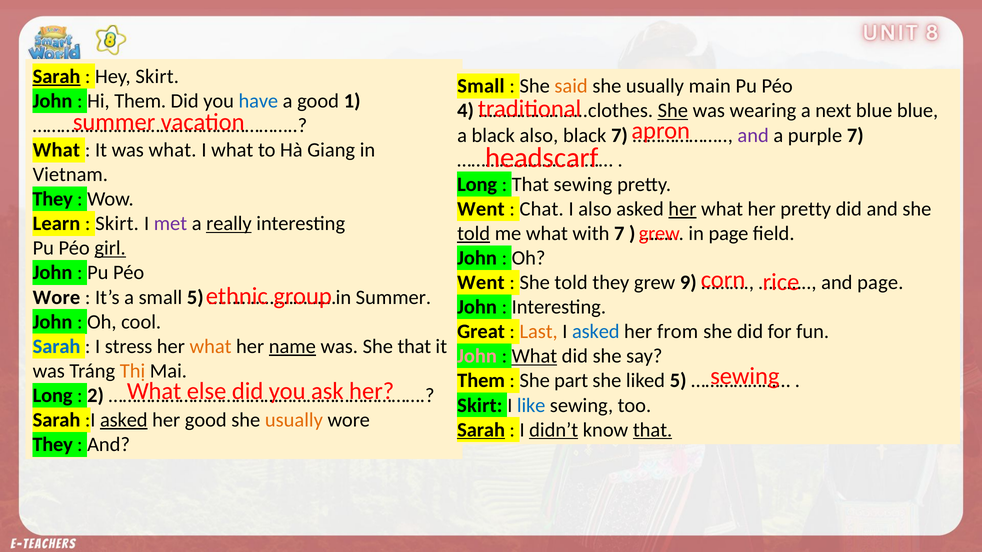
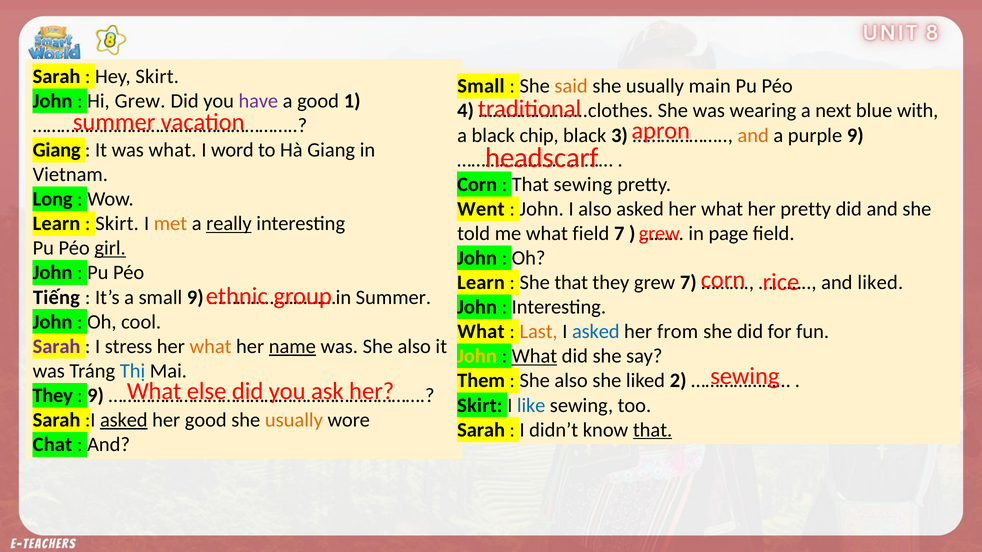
Sarah underline: present -> none (57, 76)
Hi Them: Them -> Grew (140, 101)
have colour: blue -> purple (258, 101)
She underline: present -> none (673, 111)
blue blue: blue -> with (918, 111)
black also: also -> chip (539, 135)
black 7: 7 -> 3 (620, 135)
and colour: purple -> orange (753, 135)
purple 7: 7 -> 9 (855, 135)
What: What -> Giang (57, 150)
I what: what -> word (232, 150)
Long: Long -> Corn (477, 185)
They: They -> Long (53, 199)
Chat: Chat -> John (542, 209)
her underline: present -> none (682, 209)
met colour: purple -> orange (170, 224)
told underline: present -> none (474, 234)
what with: with -> field (591, 234)
Went: Went -> Learn (481, 283)
told: told -> that (571, 283)
grew 9: 9 -> 7 (688, 283)
and page: page -> liked (880, 283)
Wore: Wore -> Tiếng (56, 297)
small 5: 5 -> 9 (195, 297)
Great: Great -> What (481, 332)
Sarah colour: blue -> purple (57, 347)
was She that: that -> also (414, 347)
John colour: pink -> yellow (477, 356)
Thị colour: orange -> blue (133, 371)
part: part -> also (571, 381)
liked 5: 5 -> 2 (678, 381)
Long: Long -> They (53, 396)
2: 2 -> 9 (96, 396)
Sarah underline: present -> none (481, 430)
didn’t underline: present -> none (554, 430)
They: They -> Chat (52, 445)
